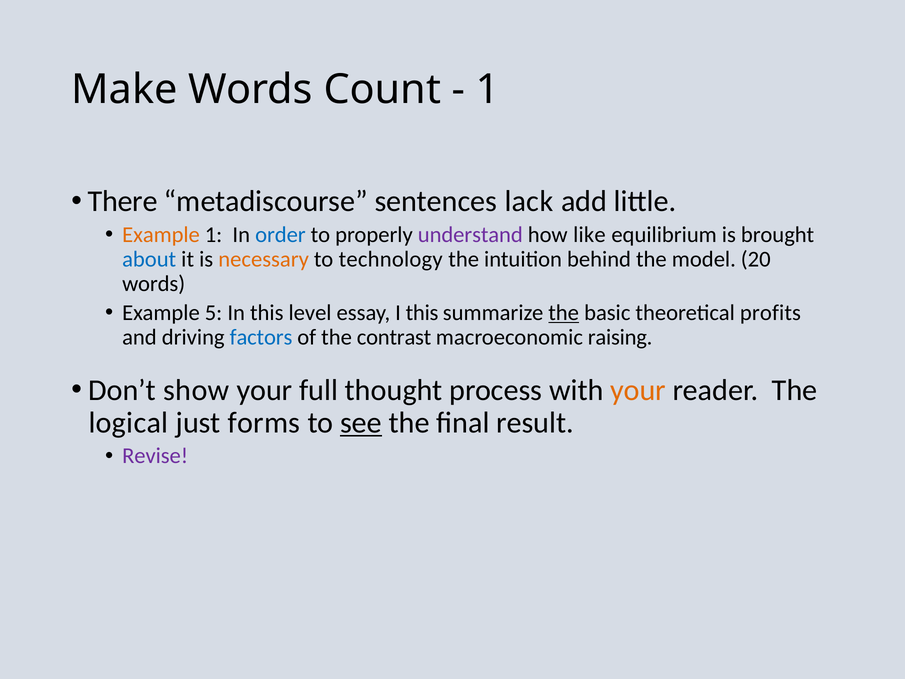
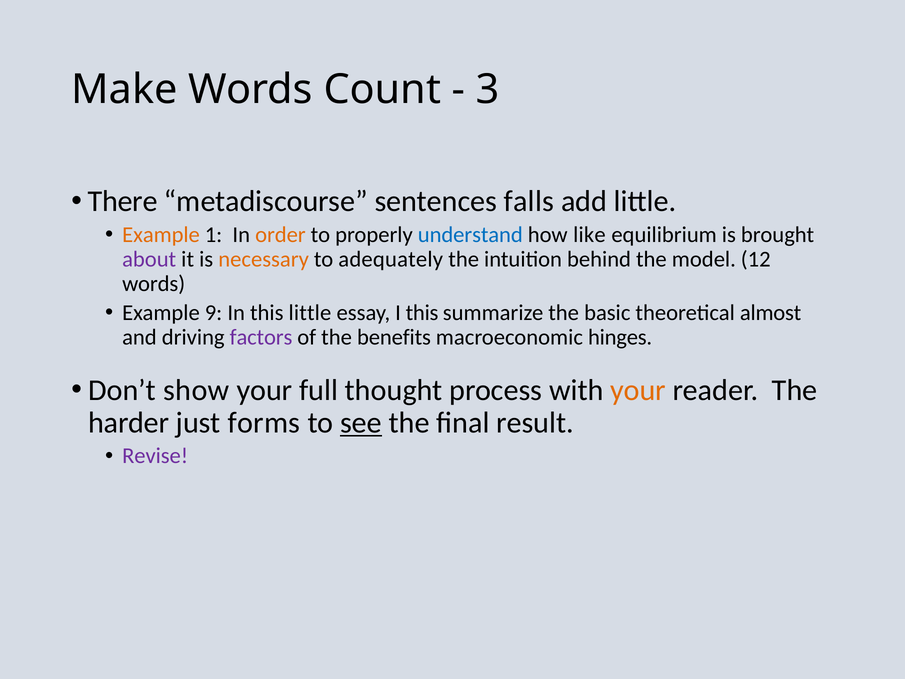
1: 1 -> 3 (488, 89)
lack: lack -> falls (529, 201)
order colour: blue -> orange (280, 235)
understand colour: purple -> blue (470, 235)
about colour: blue -> purple (149, 259)
technology: technology -> adequately (391, 259)
20: 20 -> 12 (756, 259)
5: 5 -> 9 (214, 313)
this level: level -> little (310, 313)
the underline: present -> none (564, 313)
profits: profits -> almost (771, 313)
factors colour: blue -> purple (261, 337)
contrast: contrast -> benefits (394, 337)
raising: raising -> hinges (620, 337)
logical: logical -> harder (129, 423)
